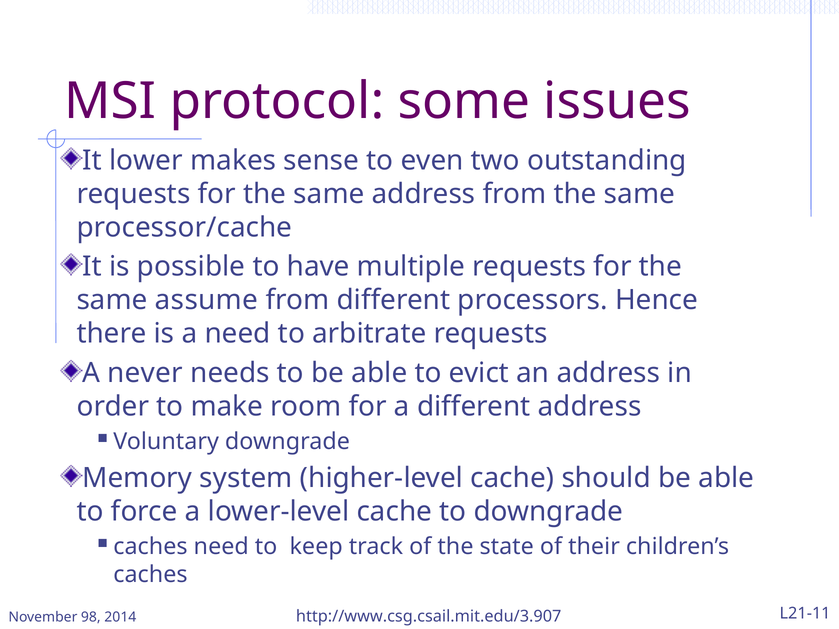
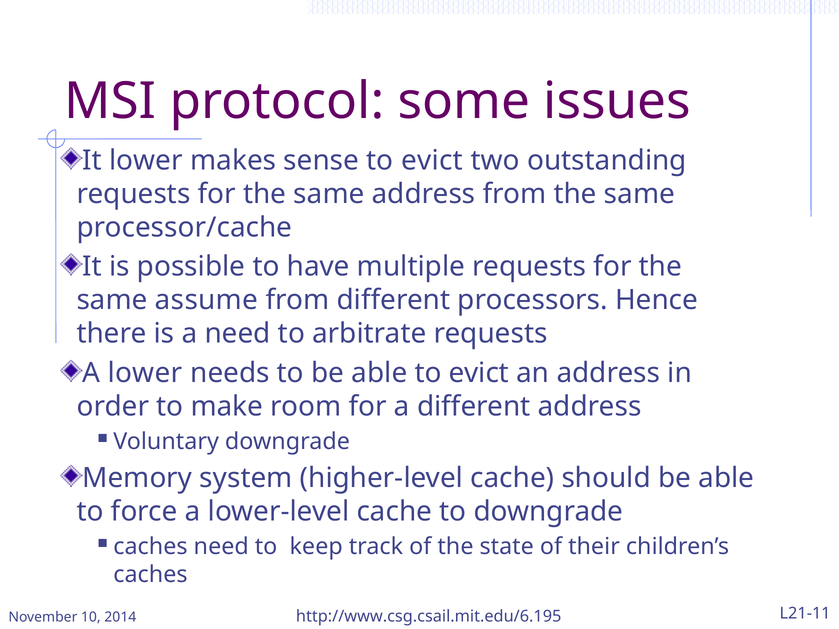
sense to even: even -> evict (432, 160)
A never: never -> lower (145, 373)
98: 98 -> 10 (91, 618)
http://www.csg.csail.mit.edu/3.907: http://www.csg.csail.mit.edu/3.907 -> http://www.csg.csail.mit.edu/6.195 (429, 616)
